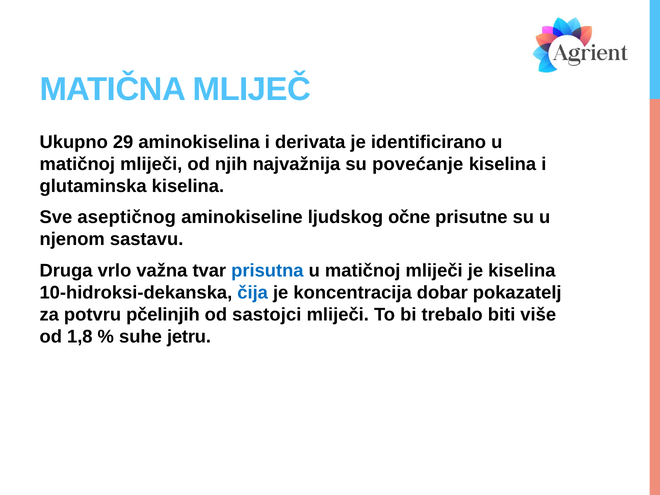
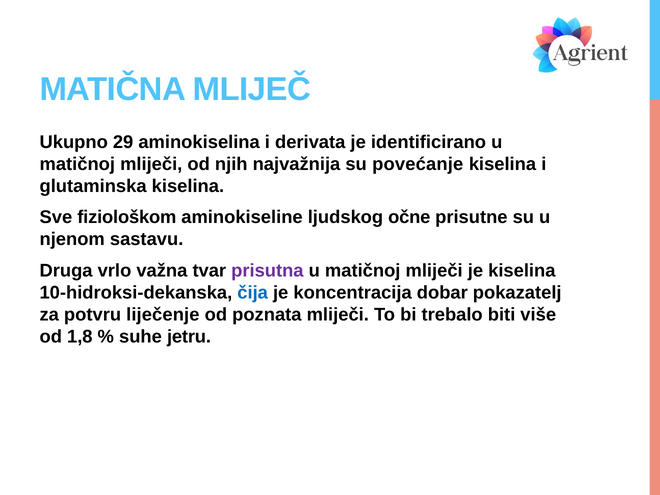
aseptičnog: aseptičnog -> fiziološkom (127, 217)
prisutna colour: blue -> purple (267, 271)
pčelinjih: pčelinjih -> liječenje (163, 315)
sastojci: sastojci -> poznata (267, 315)
